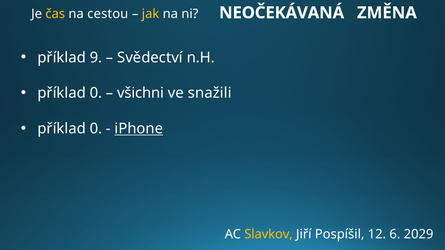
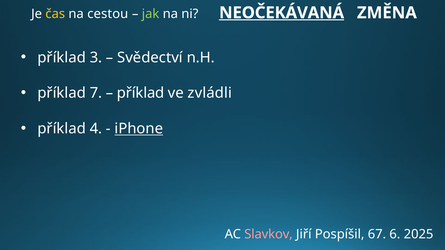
jak colour: yellow -> light green (151, 14)
NEOČEKÁVANÁ underline: none -> present (282, 13)
9: 9 -> 3 (96, 58)
0: 0 -> 7 (96, 93)
všichni: všichni -> příklad (141, 93)
snažili: snažili -> zvládli (210, 93)
0: 0 -> 4 (96, 129)
Slavkov colour: yellow -> pink (269, 235)
12: 12 -> 67 (377, 235)
2029: 2029 -> 2025 (419, 235)
